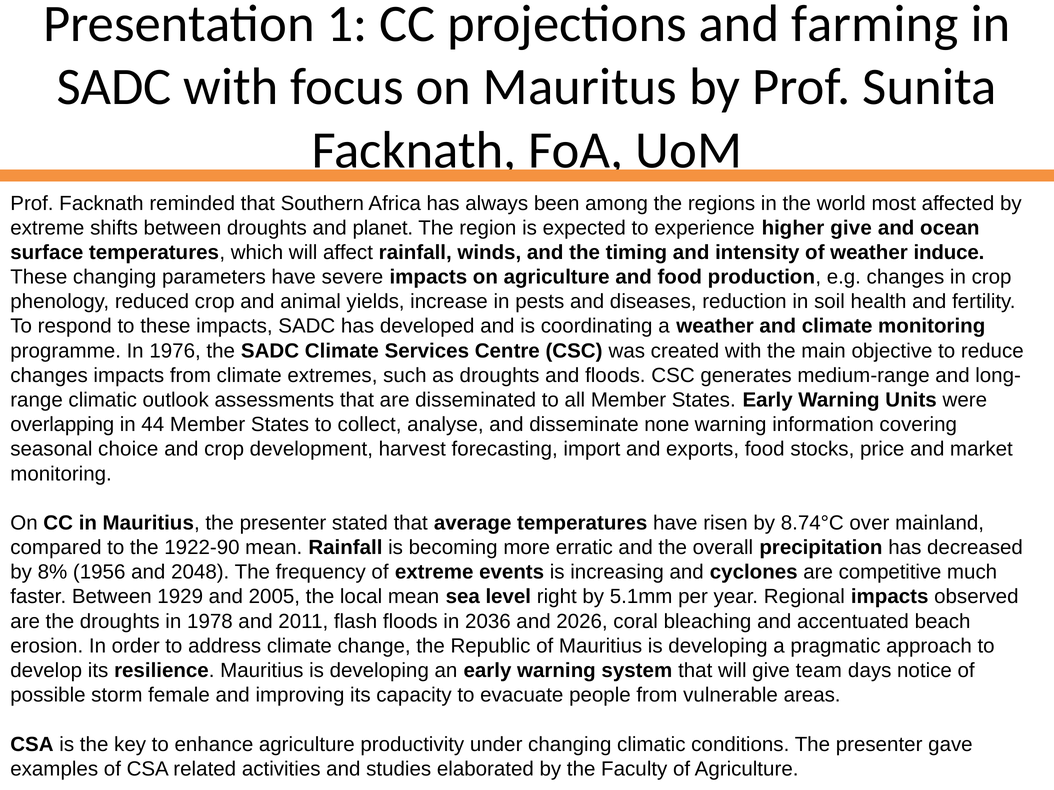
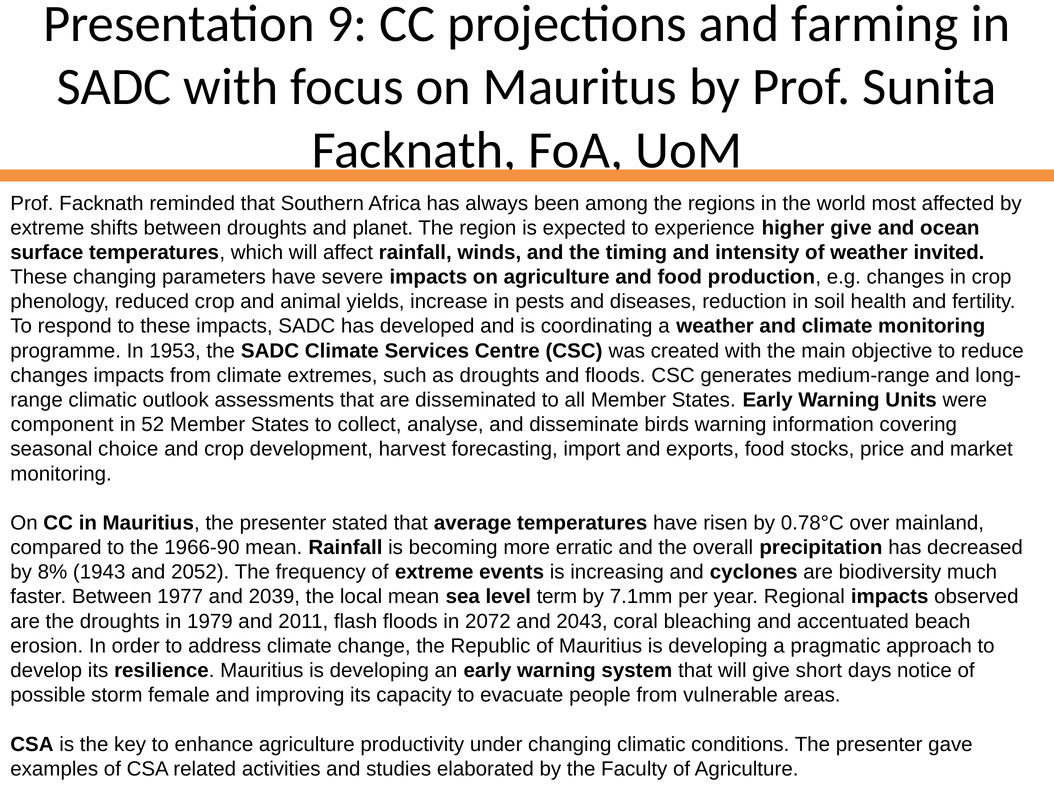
1: 1 -> 9 (347, 24)
induce: induce -> invited (949, 253)
1976: 1976 -> 1953 (175, 351)
overlapping: overlapping -> component (62, 425)
44: 44 -> 52 (153, 425)
none: none -> birds (667, 425)
8.74°C: 8.74°C -> 0.78°C (812, 523)
1922-90: 1922-90 -> 1966-90 (202, 548)
1956: 1956 -> 1943 (99, 572)
2048: 2048 -> 2052 (200, 572)
competitive: competitive -> biodiversity (890, 572)
1929: 1929 -> 1977 (180, 597)
2005: 2005 -> 2039 (274, 597)
right: right -> term (557, 597)
5.1mm: 5.1mm -> 7.1mm (641, 597)
1978: 1978 -> 1979 (210, 622)
2036: 2036 -> 2072 (488, 622)
2026: 2026 -> 2043 (582, 622)
team: team -> short (819, 671)
